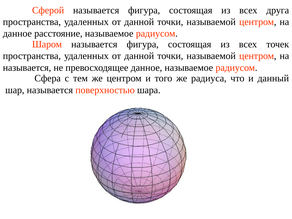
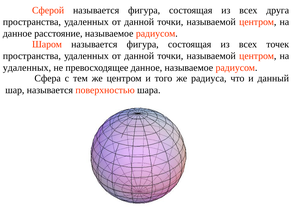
называется: называется -> удаленных (27, 68)
